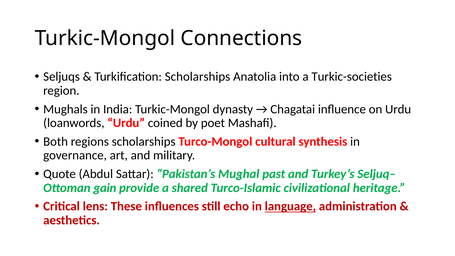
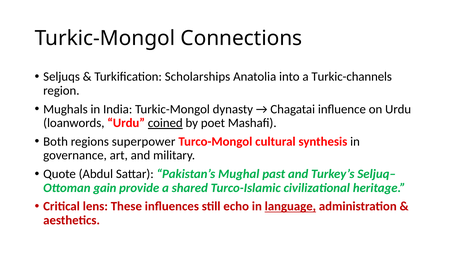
Turkic-societies: Turkic-societies -> Turkic-channels (352, 77)
coined underline: none -> present (165, 123)
regions scholarships: scholarships -> superpower (144, 142)
